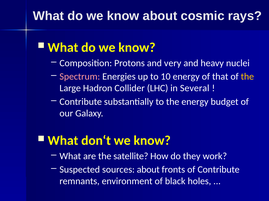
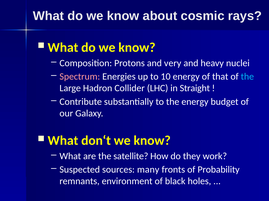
the colour: yellow -> light blue (247, 77)
Several: Several -> Straight (195, 88)
sources about: about -> many (148, 170)
of Contribute: Contribute -> Probability (219, 170)
